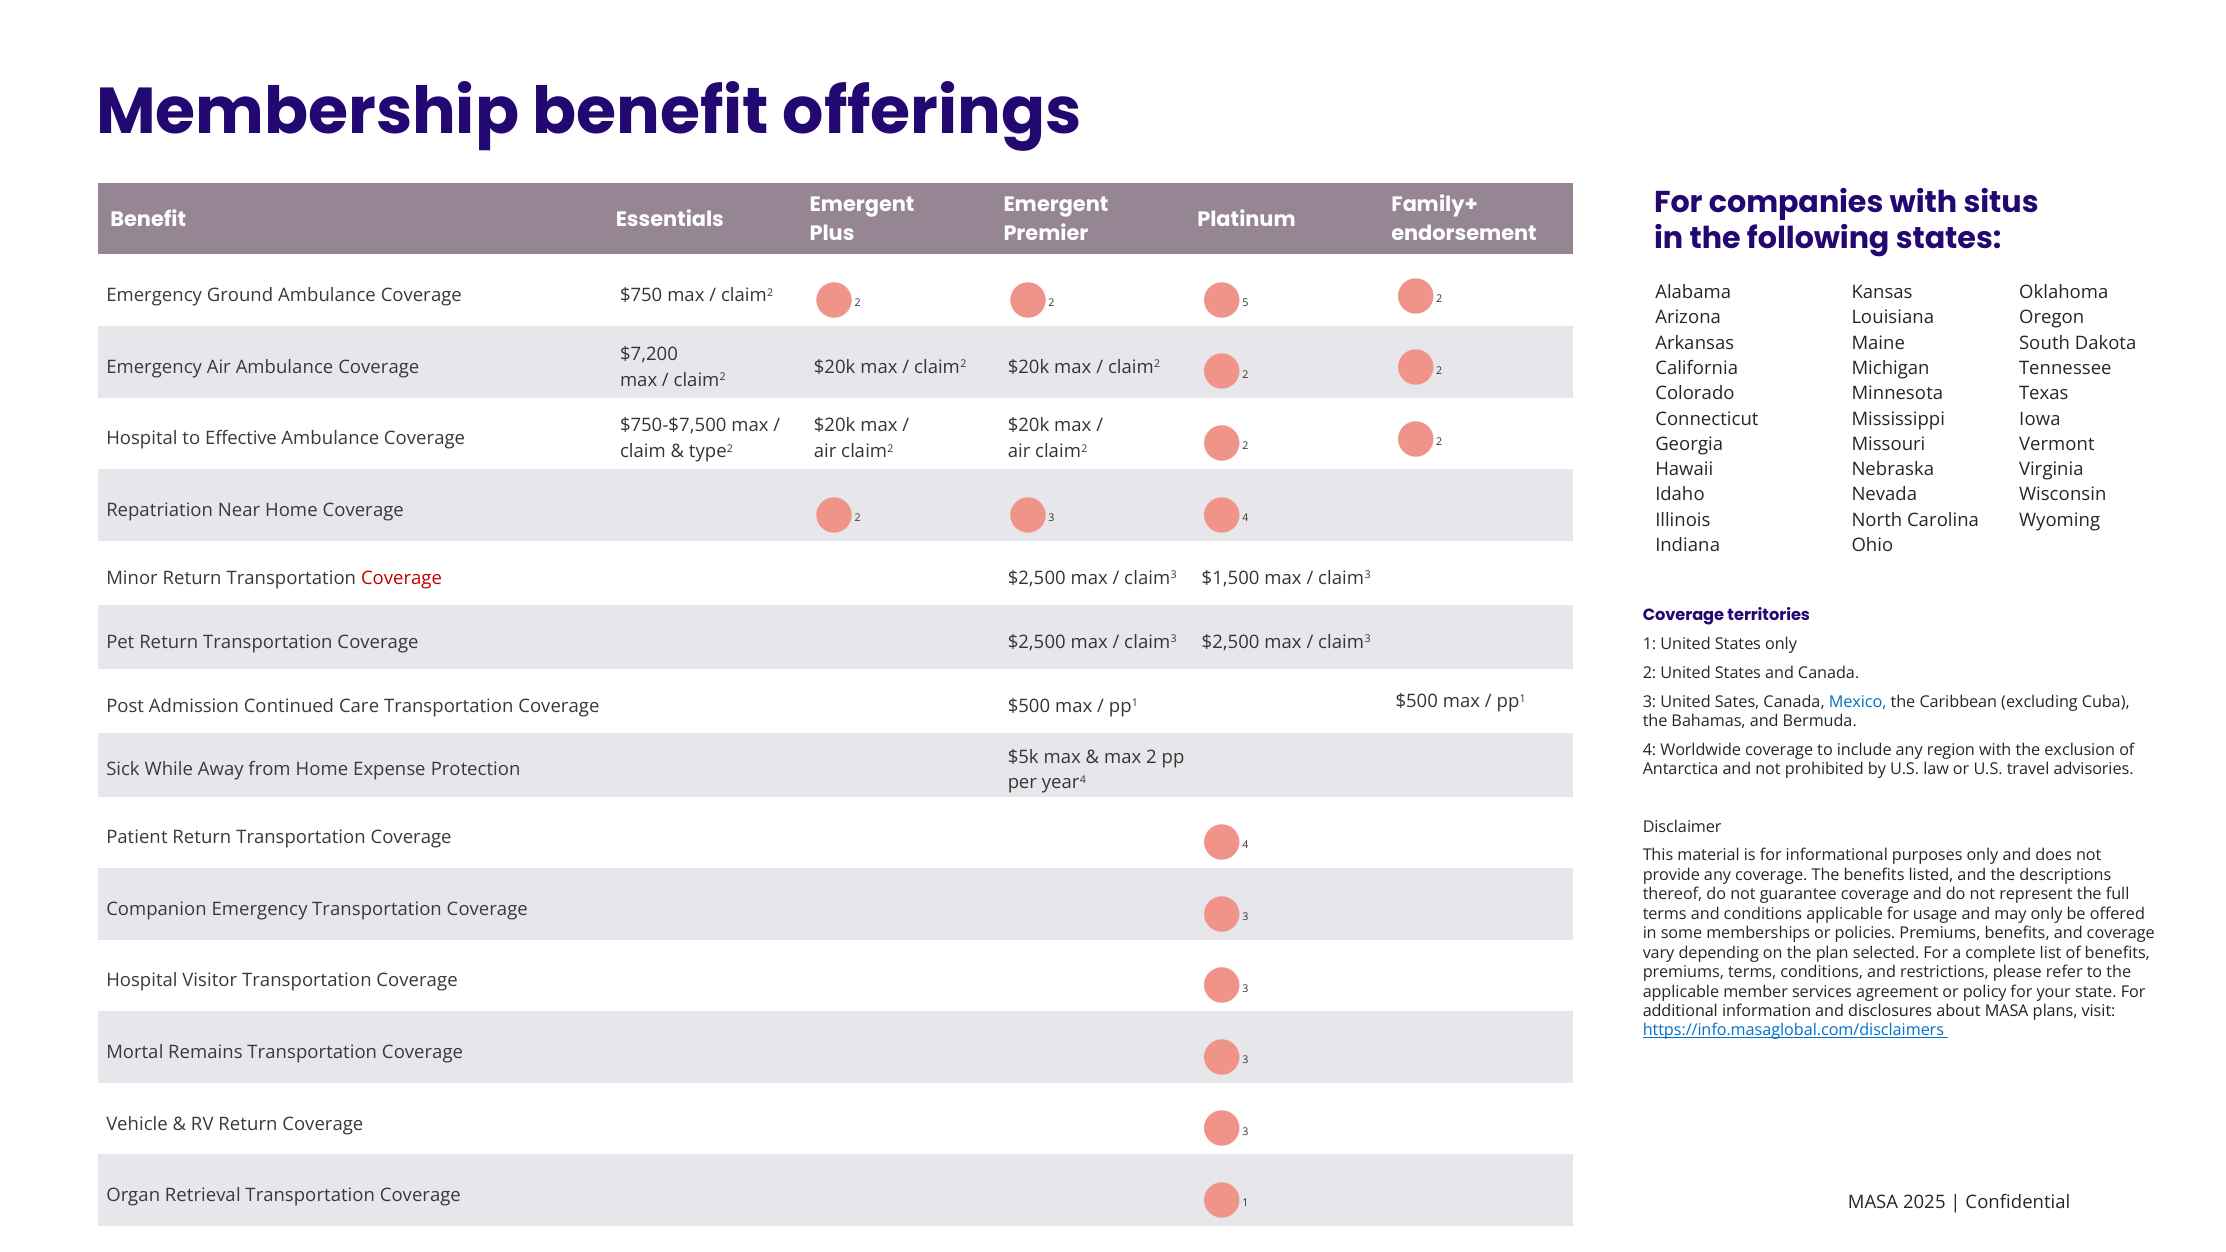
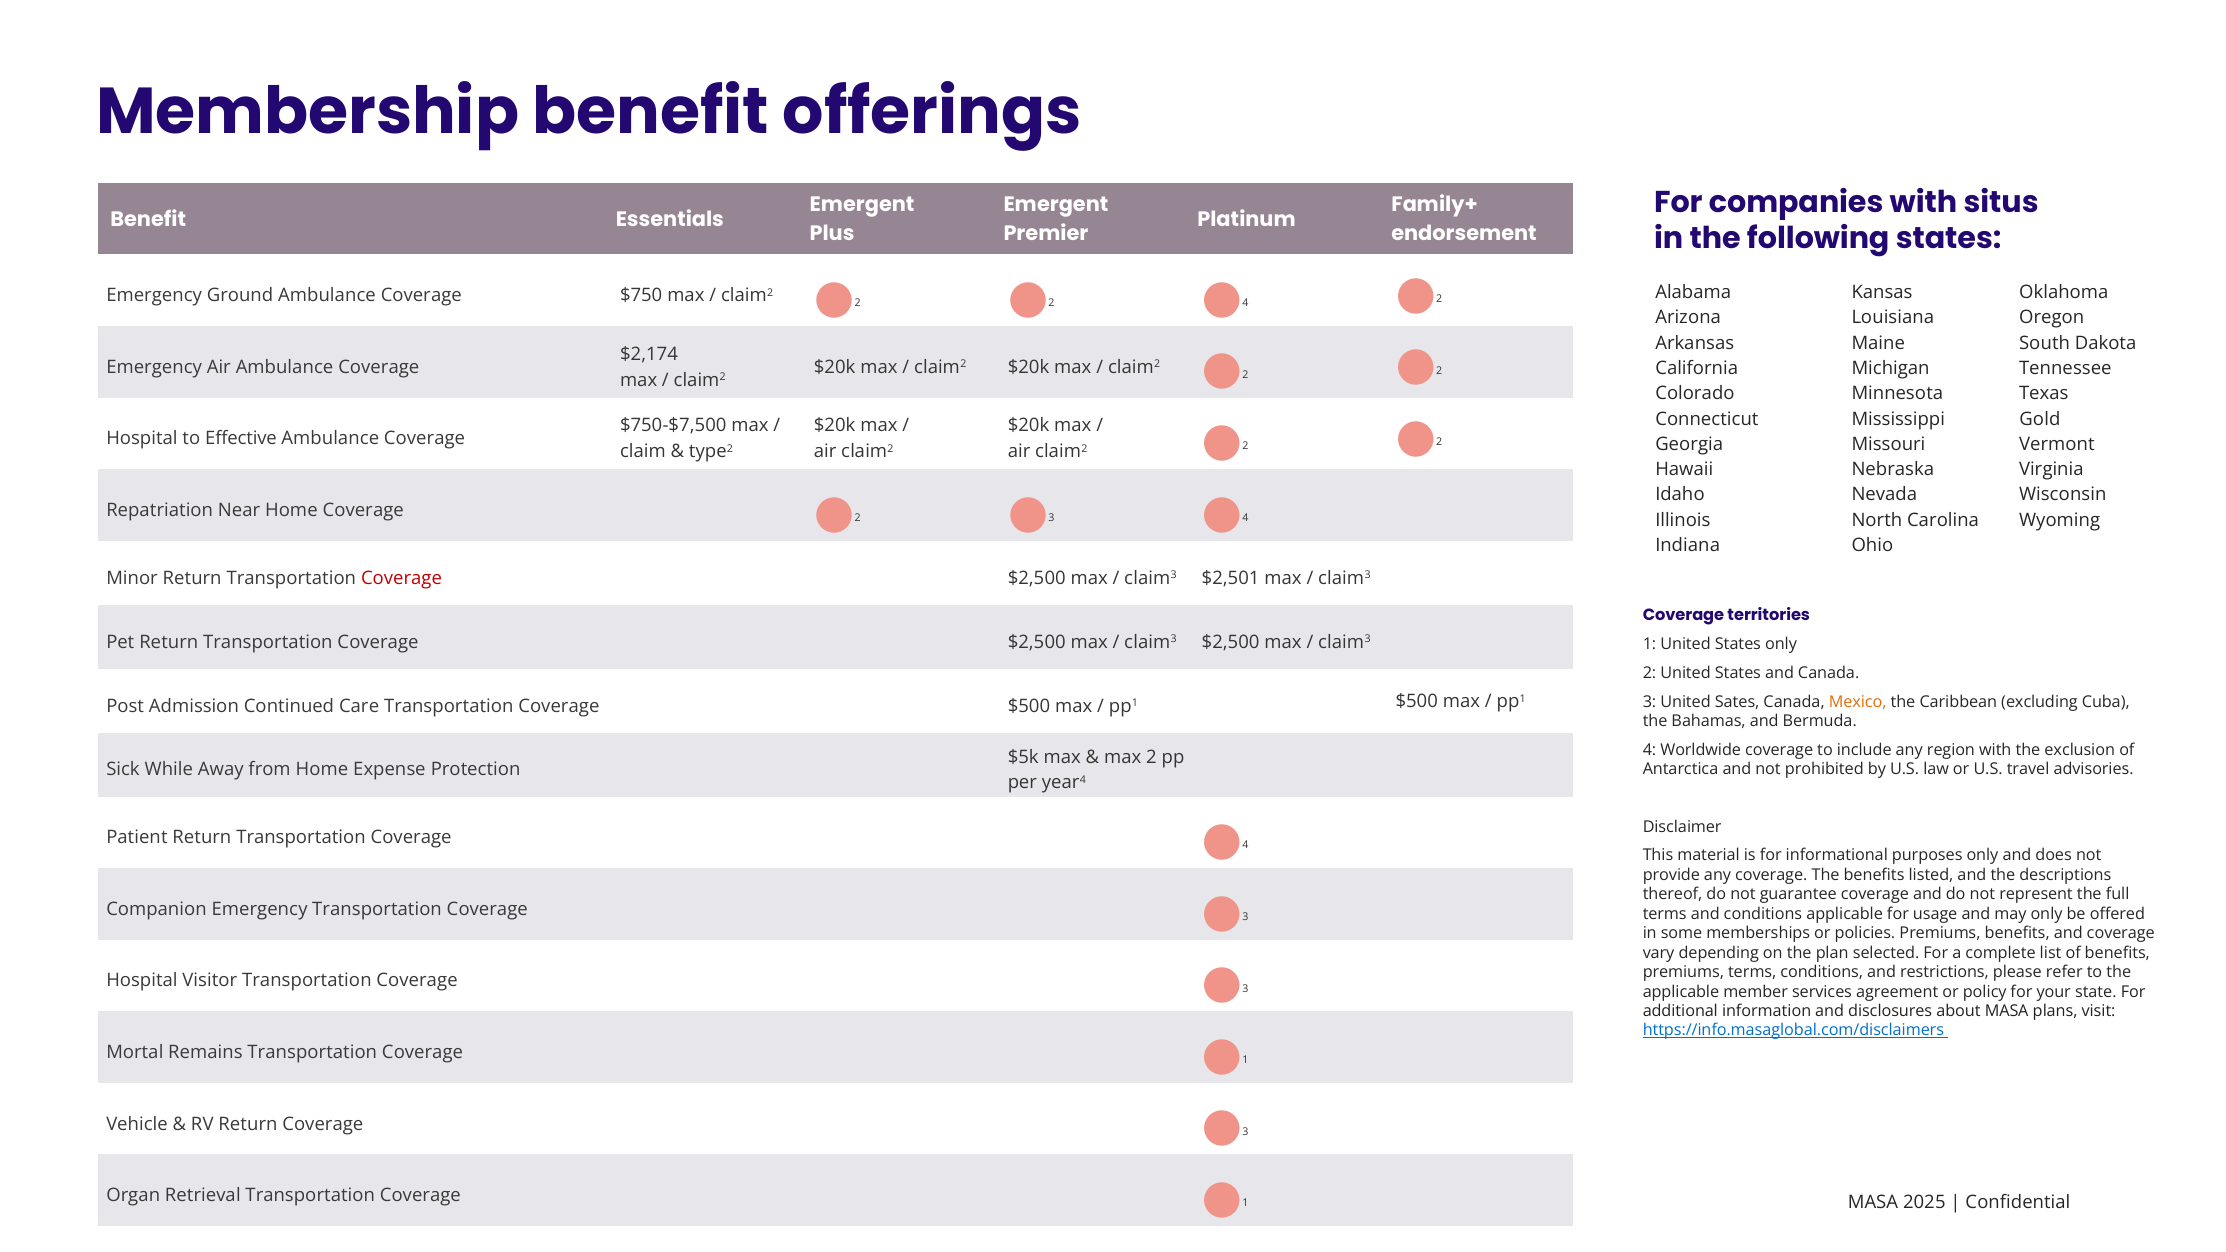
5: 5 -> 4 (1245, 303)
$7,200: $7,200 -> $2,174 (649, 354)
Iowa: Iowa -> Gold (2040, 419)
$1,500: $1,500 -> $2,501 (1231, 578)
Mexico colour: blue -> orange (1858, 702)
3: 3 -> 1 (1245, 1060)
